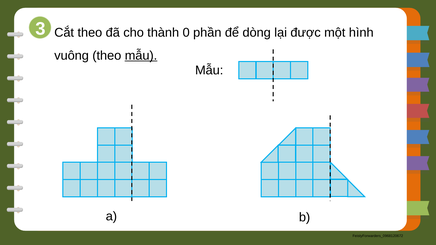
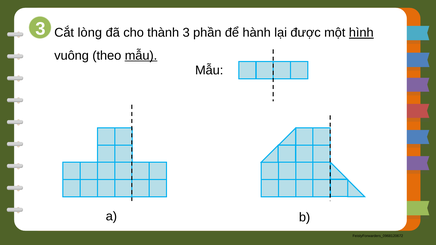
Cắt theo: theo -> lòng (90, 33)
thành 0: 0 -> 3 (186, 33)
dòng: dòng -> hành (257, 33)
hình underline: none -> present (361, 33)
